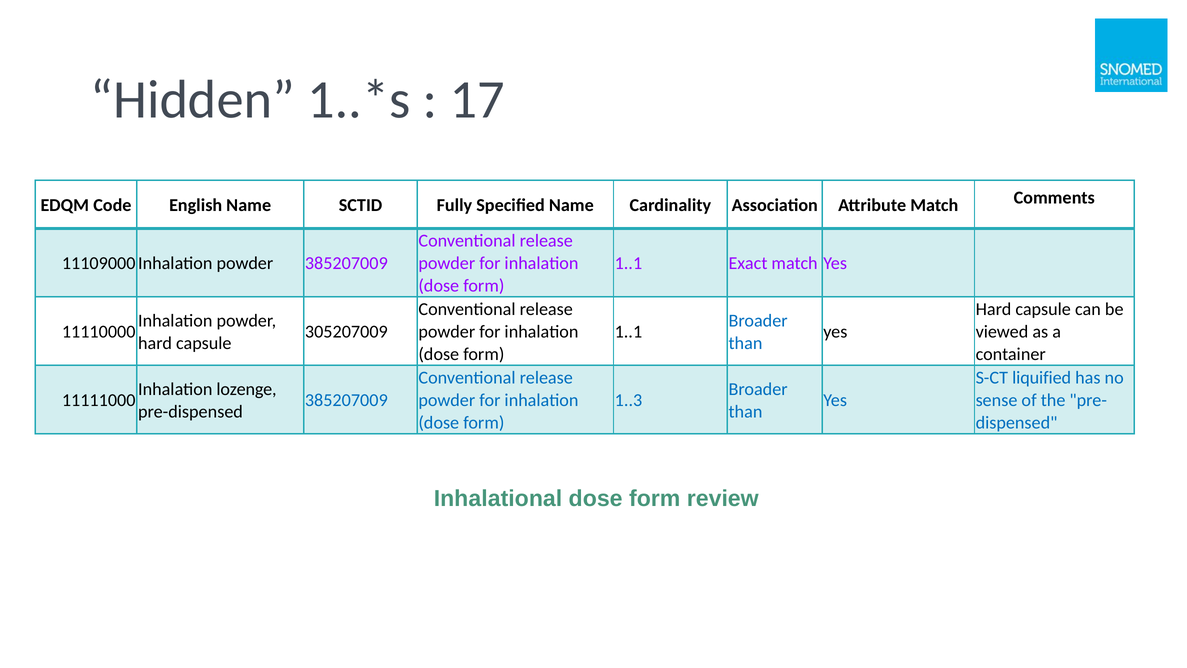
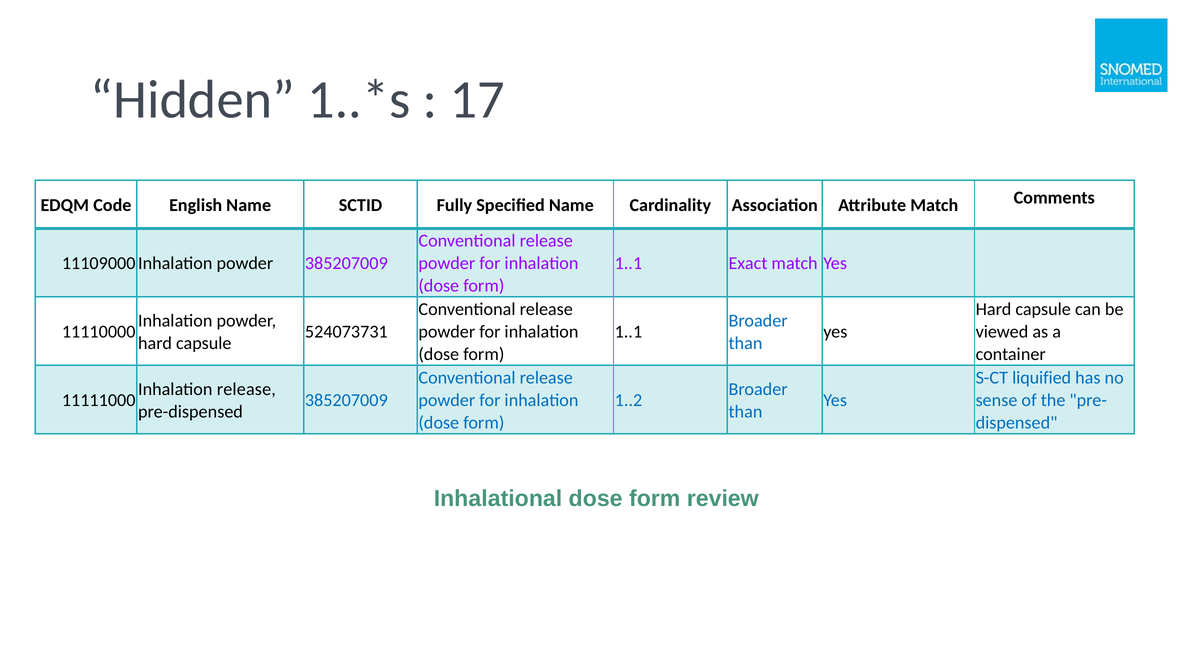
305207009: 305207009 -> 524073731 (346, 332)
Inhalation lozenge: lozenge -> release (246, 389)
1..3: 1..3 -> 1..2 (628, 400)
